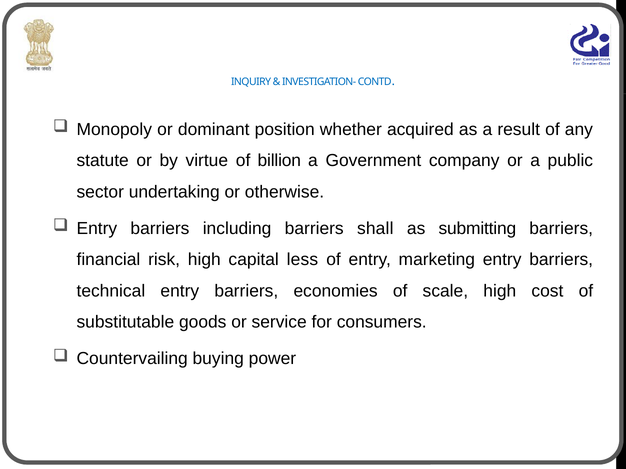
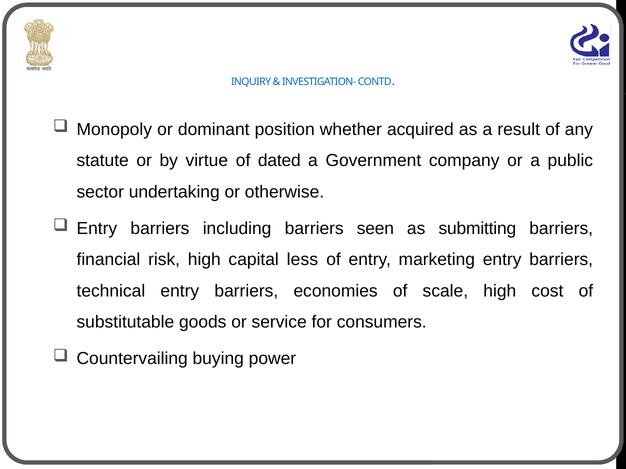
billion: billion -> dated (279, 161)
shall: shall -> seen (375, 229)
